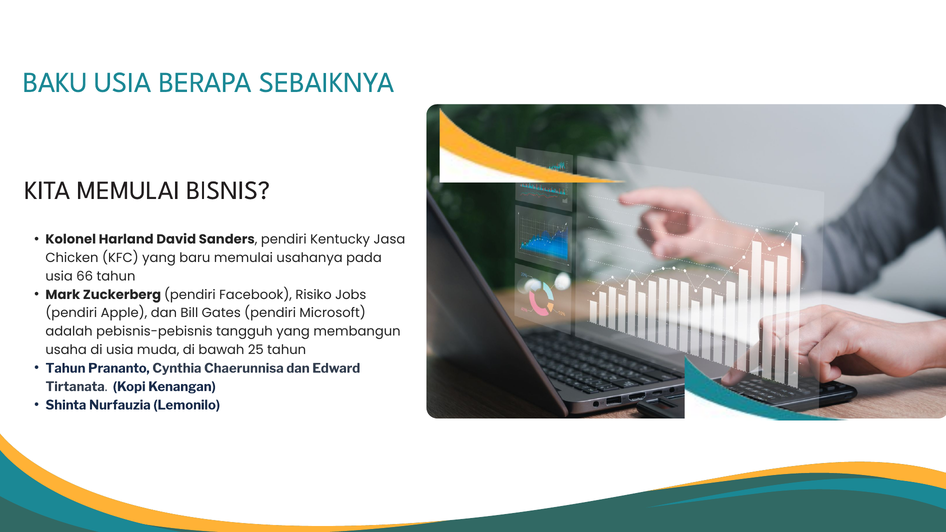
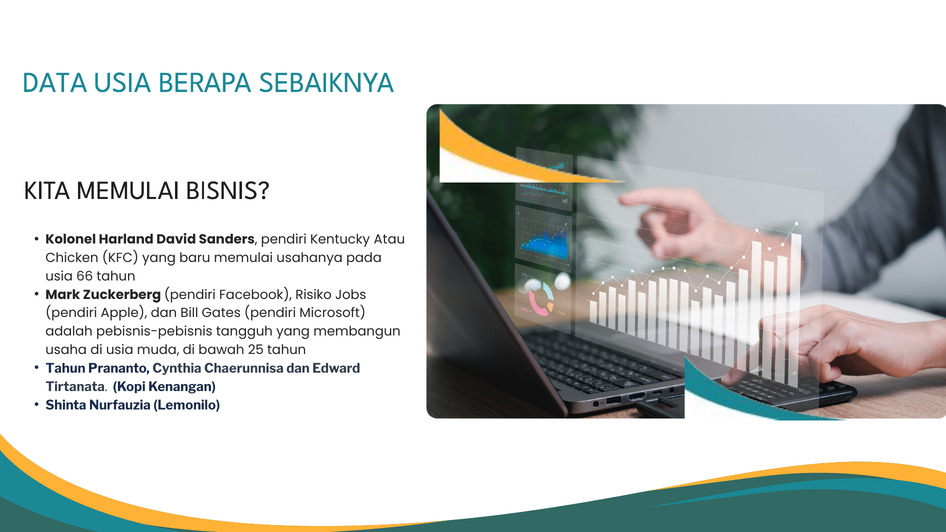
BAKU: BAKU -> DATA (55, 82)
Jasa: Jasa -> Atau (389, 240)
